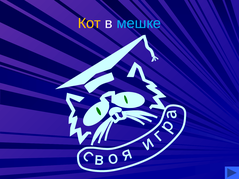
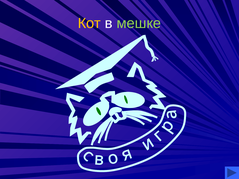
мешке colour: light blue -> light green (139, 23)
